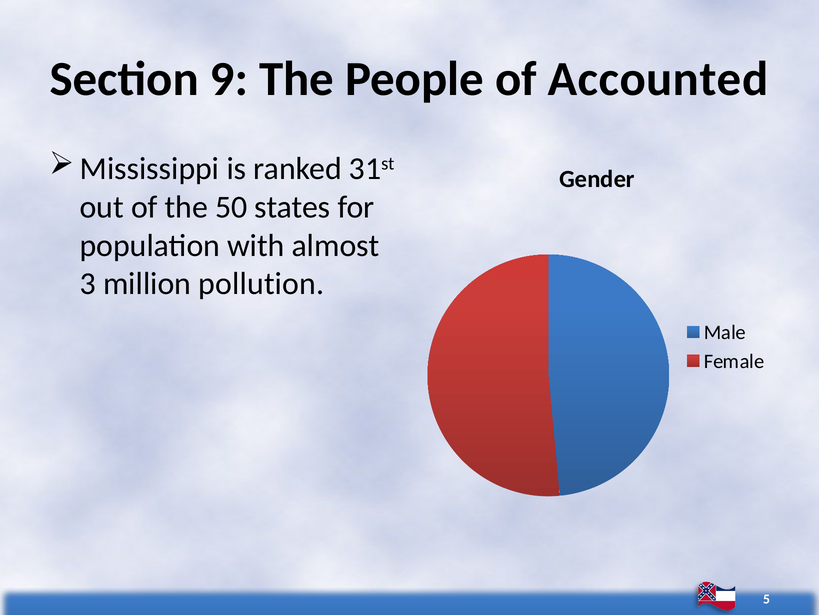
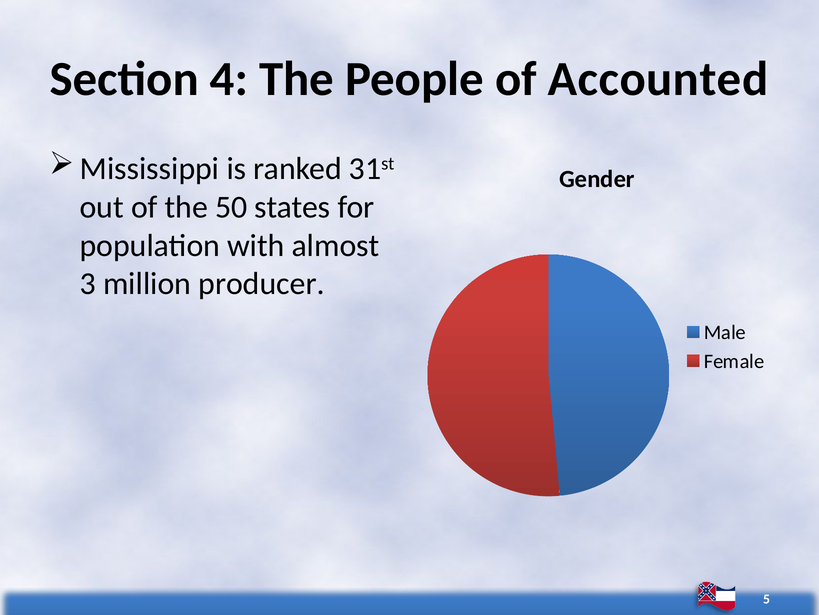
9: 9 -> 4 (229, 79)
pollution: pollution -> producer (261, 283)
